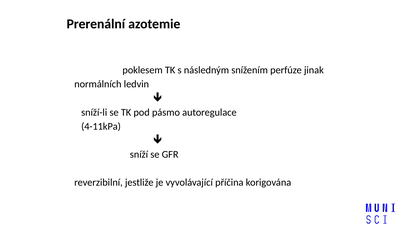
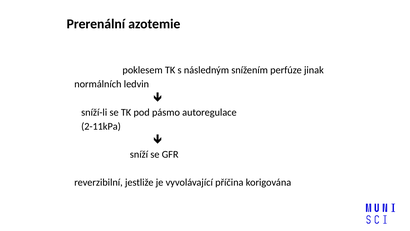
4-11kPa: 4-11kPa -> 2-11kPa (101, 126)
